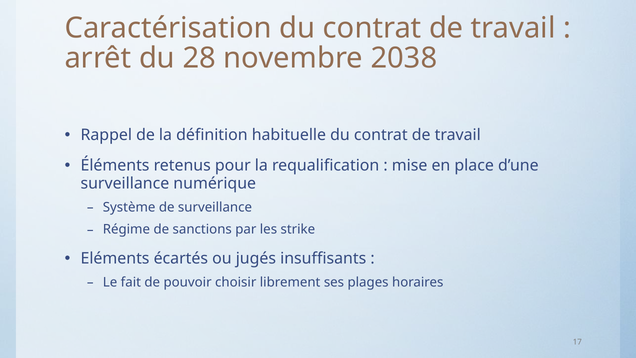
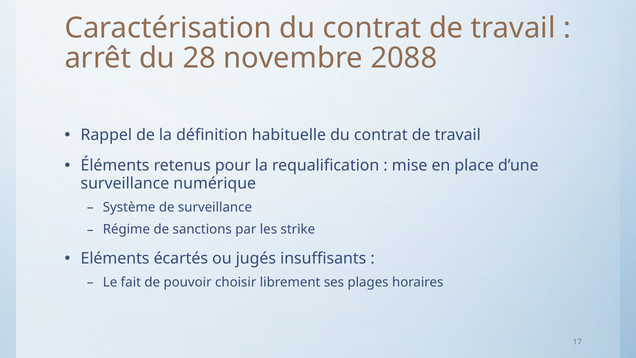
2038: 2038 -> 2088 (404, 58)
